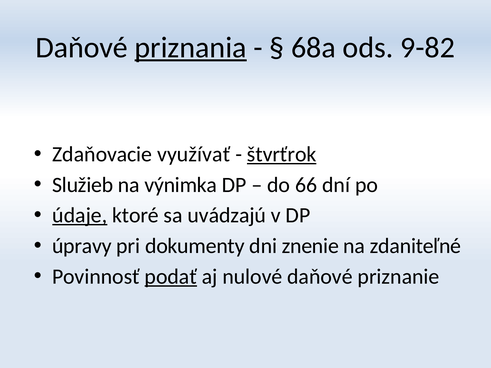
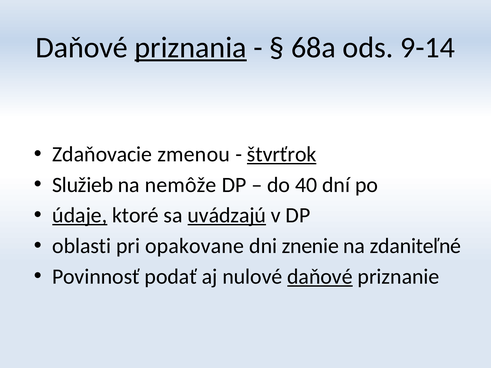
9-82: 9-82 -> 9-14 (428, 48)
využívať: využívať -> zmenou (194, 154)
výnimka: výnimka -> nemôže (181, 185)
66: 66 -> 40 (306, 185)
uvádzajú underline: none -> present (227, 216)
úpravy: úpravy -> oblasti (82, 246)
dokumenty: dokumenty -> opakovane (195, 246)
podať underline: present -> none (171, 277)
daňové underline: none -> present (320, 277)
